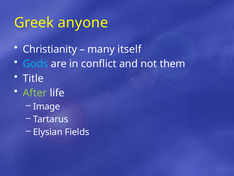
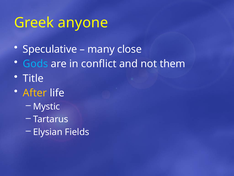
Christianity: Christianity -> Speculative (50, 49)
itself: itself -> close (130, 49)
After colour: light green -> yellow (35, 93)
Image: Image -> Mystic (47, 106)
